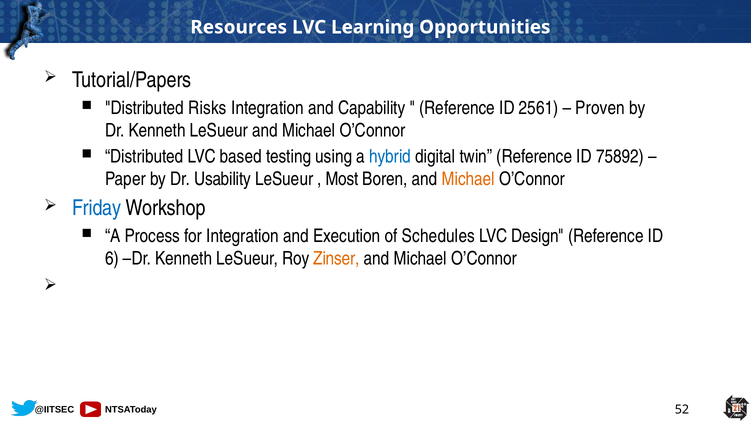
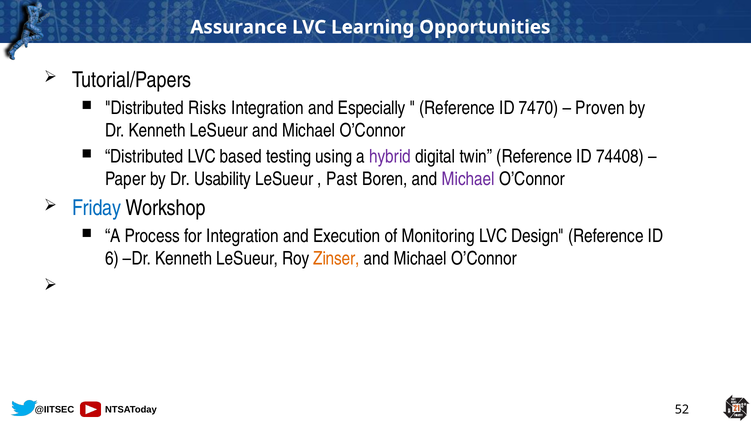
Resources: Resources -> Assurance (239, 27)
Capability: Capability -> Especially (372, 108)
2561: 2561 -> 7470 (539, 108)
hybrid colour: blue -> purple (390, 157)
75892: 75892 -> 74408 (620, 157)
Most: Most -> Past (342, 179)
Michael colour: orange -> purple (468, 179)
Schedules: Schedules -> Monitoring (438, 236)
